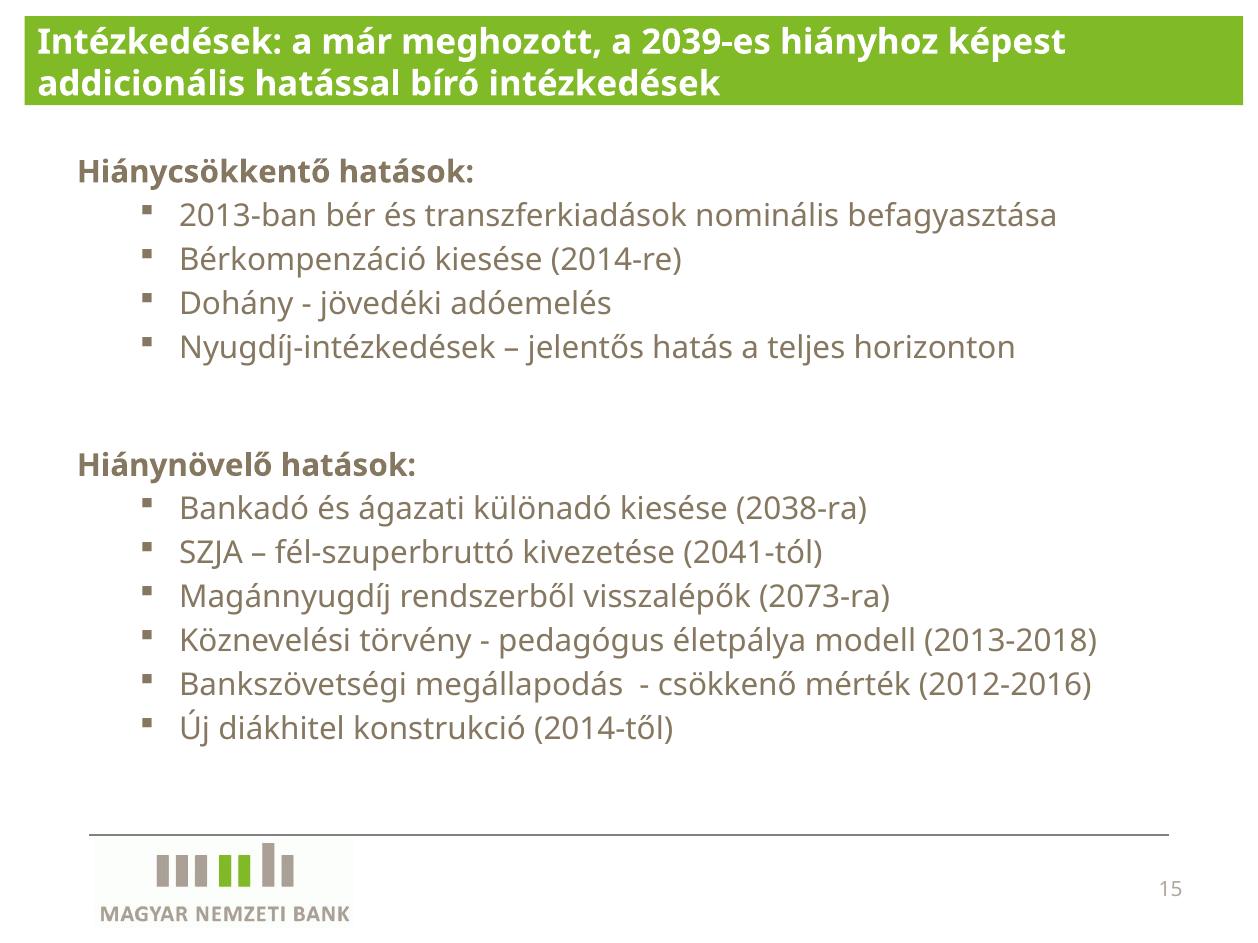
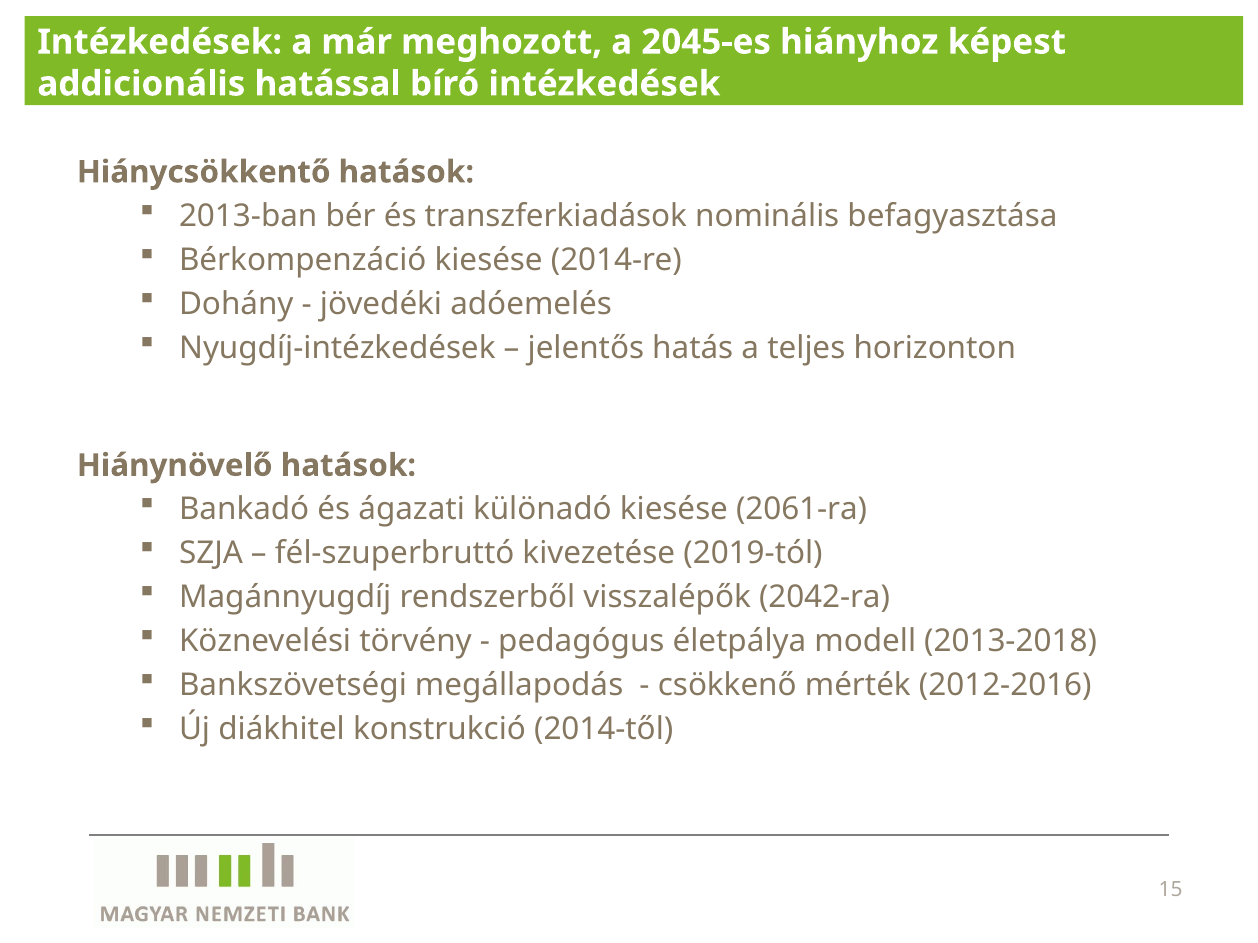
2039-es: 2039-es -> 2045-es (706, 42)
2038-ra: 2038-ra -> 2061-ra (802, 510)
2041-tól: 2041-tól -> 2019-tól (753, 554)
2073-ra: 2073-ra -> 2042-ra (825, 598)
